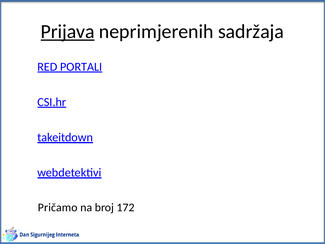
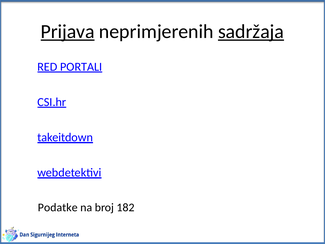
sadržaja underline: none -> present (251, 31)
Pričamo: Pričamo -> Podatke (58, 207)
172: 172 -> 182 (126, 207)
